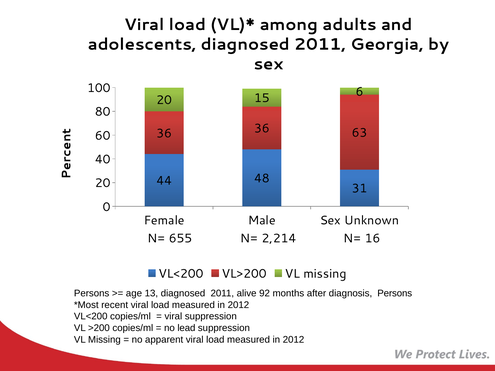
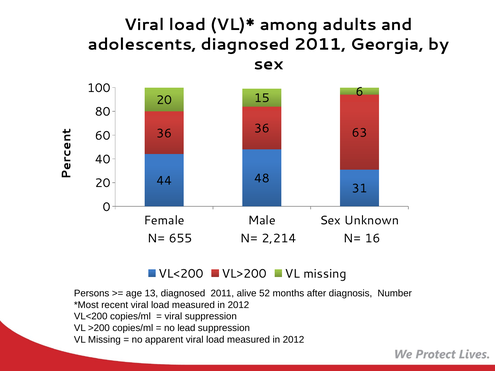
92: 92 -> 52 (265, 294)
diagnosis Persons: Persons -> Number (395, 294)
